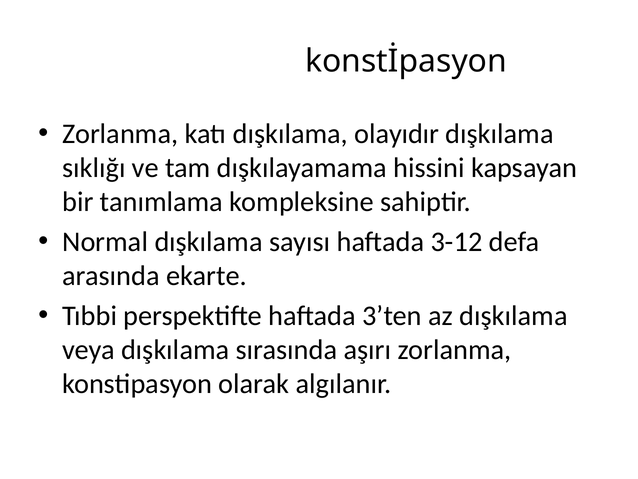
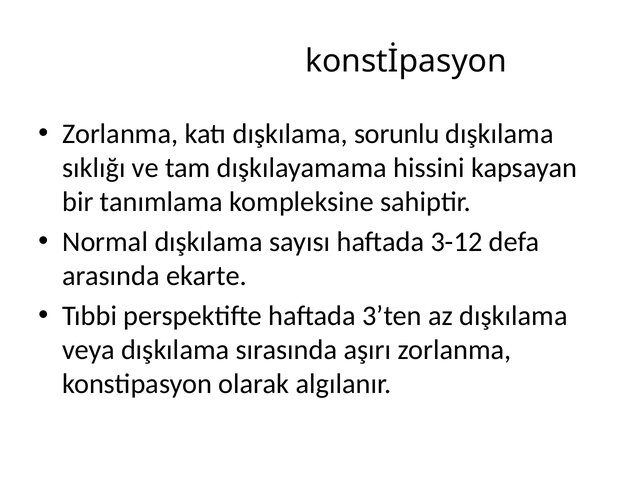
olayıdır: olayıdır -> sorunlu (397, 134)
